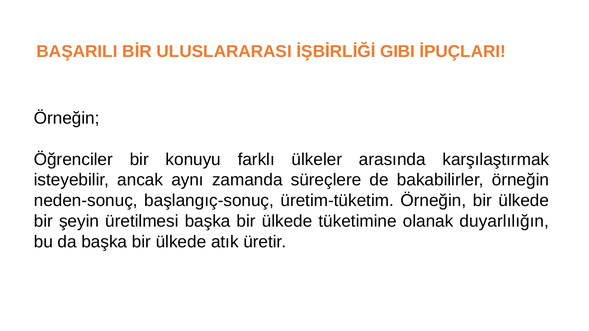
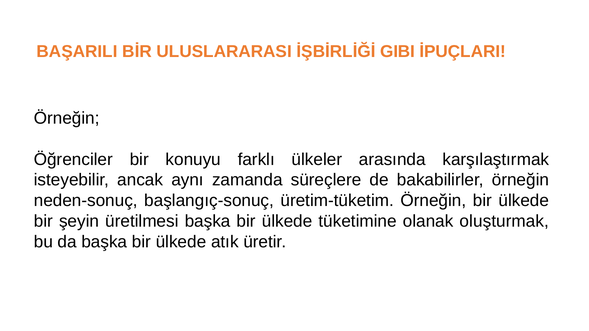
duyarlılığın: duyarlılığın -> oluşturmak (504, 221)
